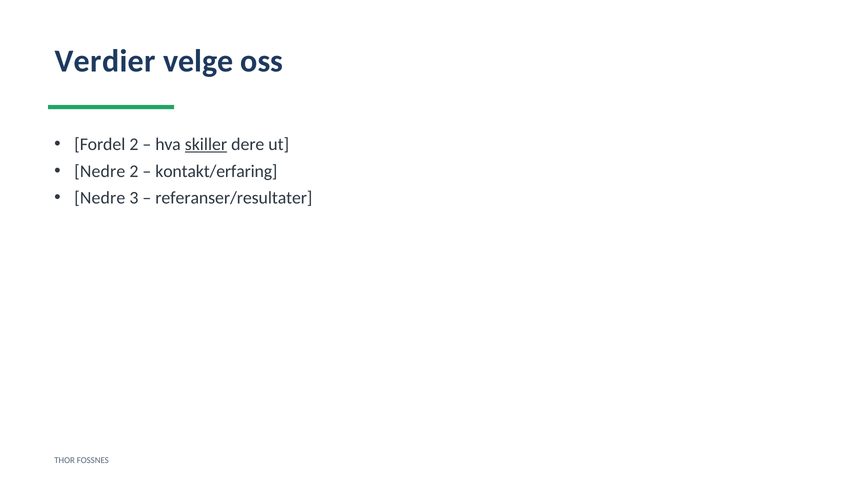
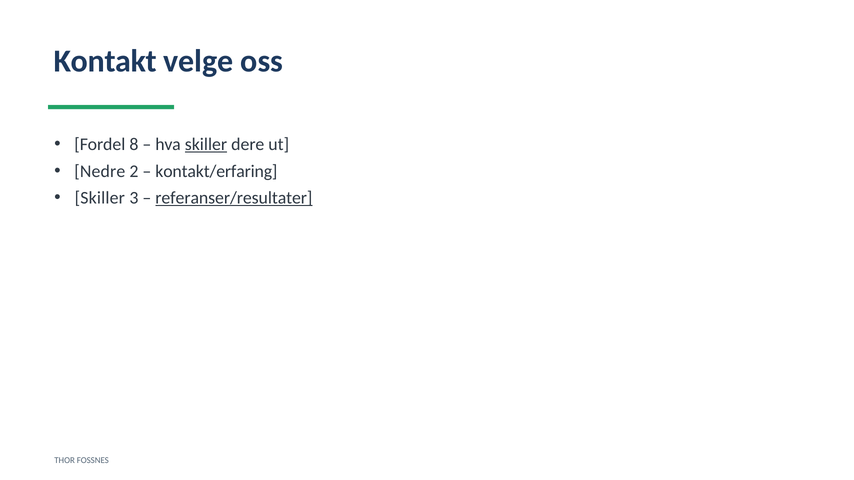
Verdier: Verdier -> Kontakt (105, 61)
Fordel 2: 2 -> 8 (134, 145)
Nedre: Nedre -> Skiller (100, 198)
referanser/resultater underline: none -> present (234, 198)
